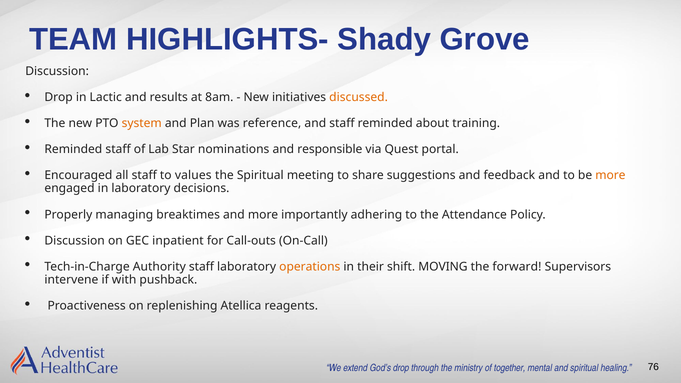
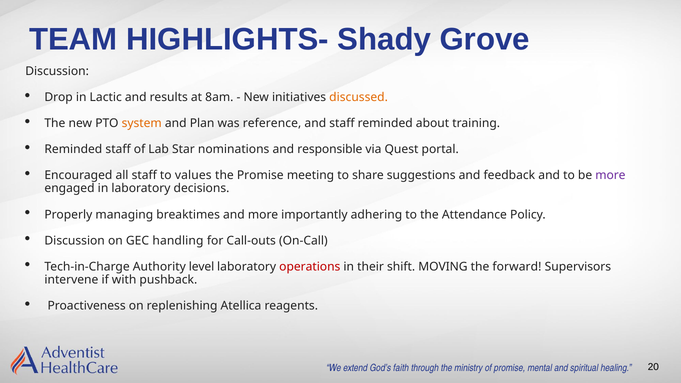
the Spiritual: Spiritual -> Promise (260, 175)
more colour: orange -> purple (610, 175)
inpatient: inpatient -> handling (178, 241)
Authority staff: staff -> level (202, 267)
operations colour: orange -> red (310, 267)
God’s drop: drop -> faith (401, 368)
of together: together -> promise (510, 368)
76: 76 -> 20 (653, 367)
